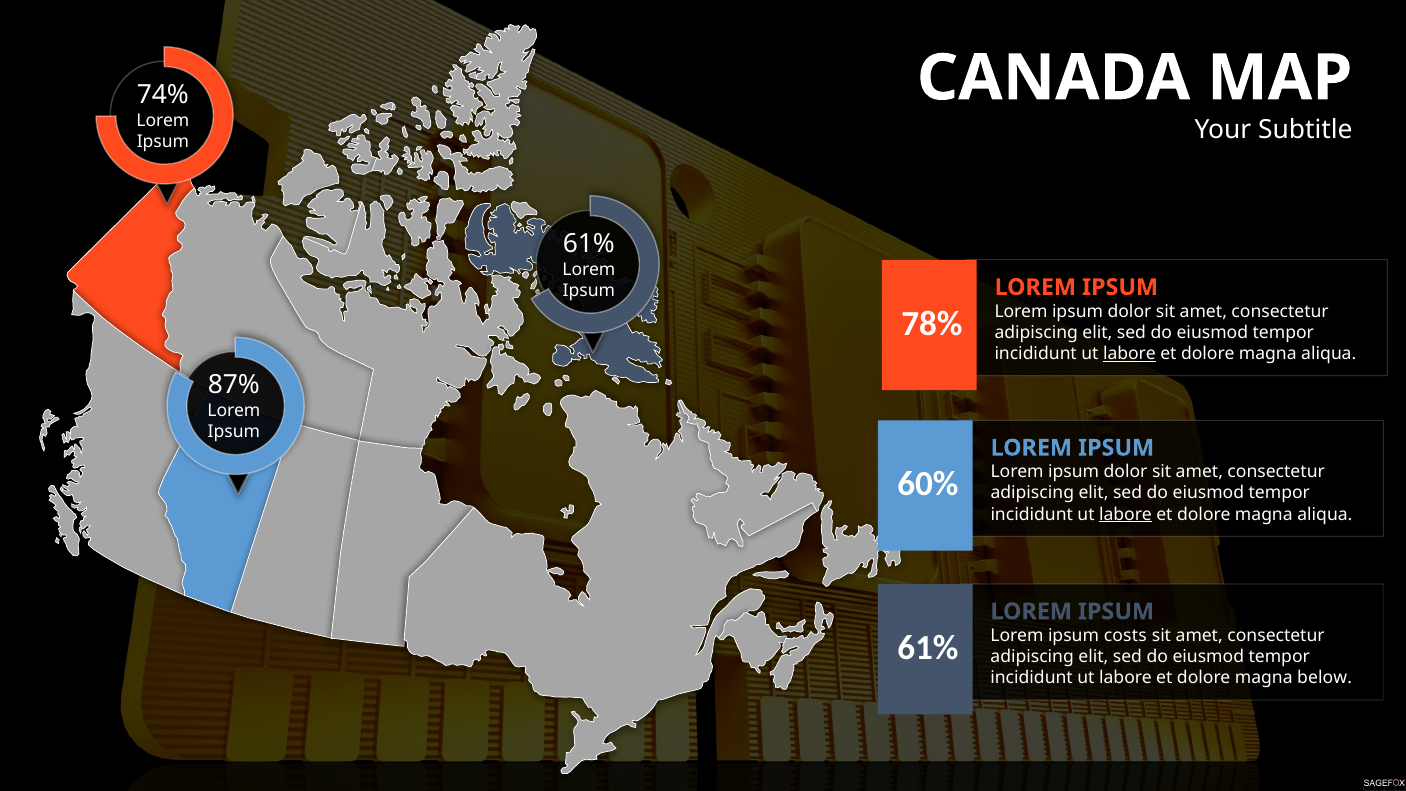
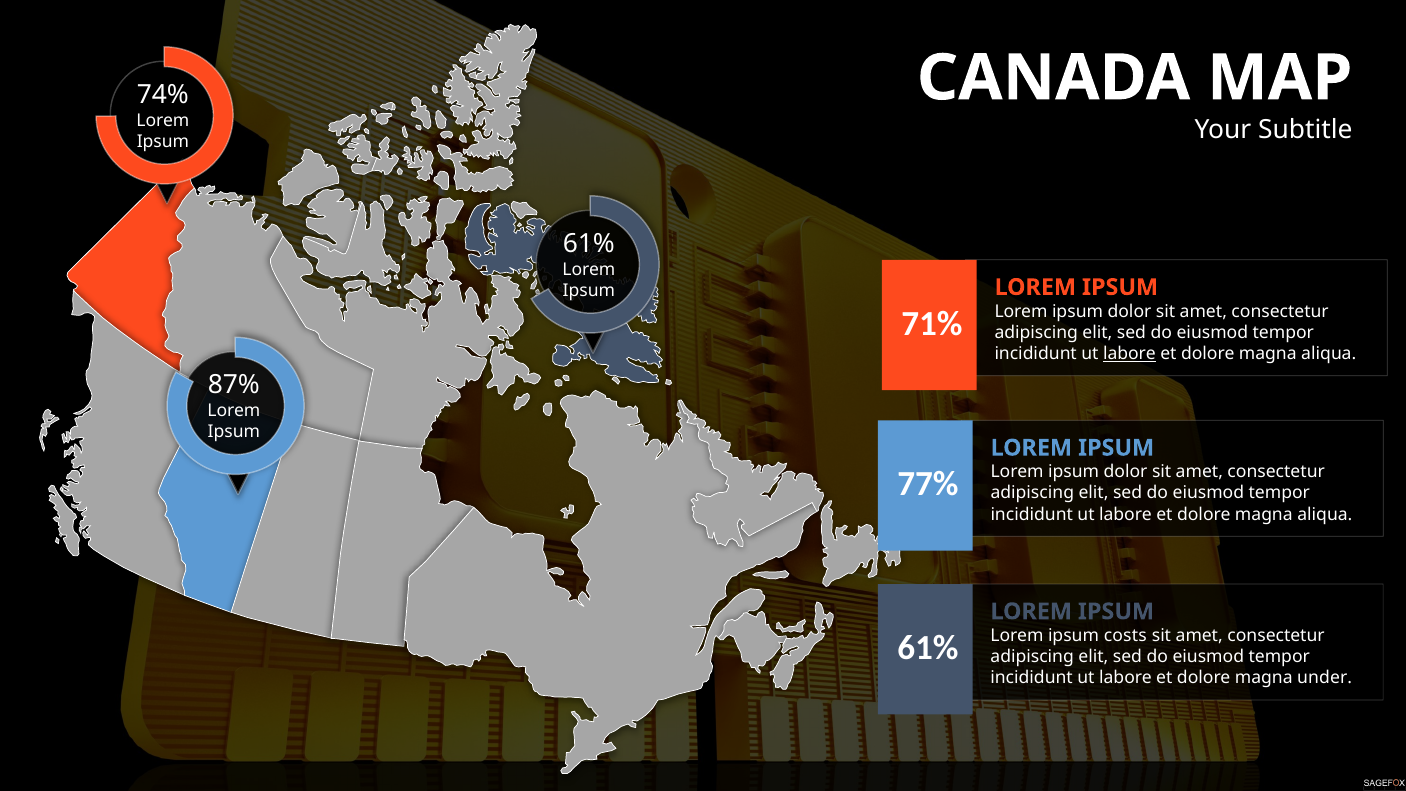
78%: 78% -> 71% (932, 324)
60%: 60% -> 77% (928, 484)
labore underline: present -> none (1126, 514)
below: below -> under (1325, 678)
